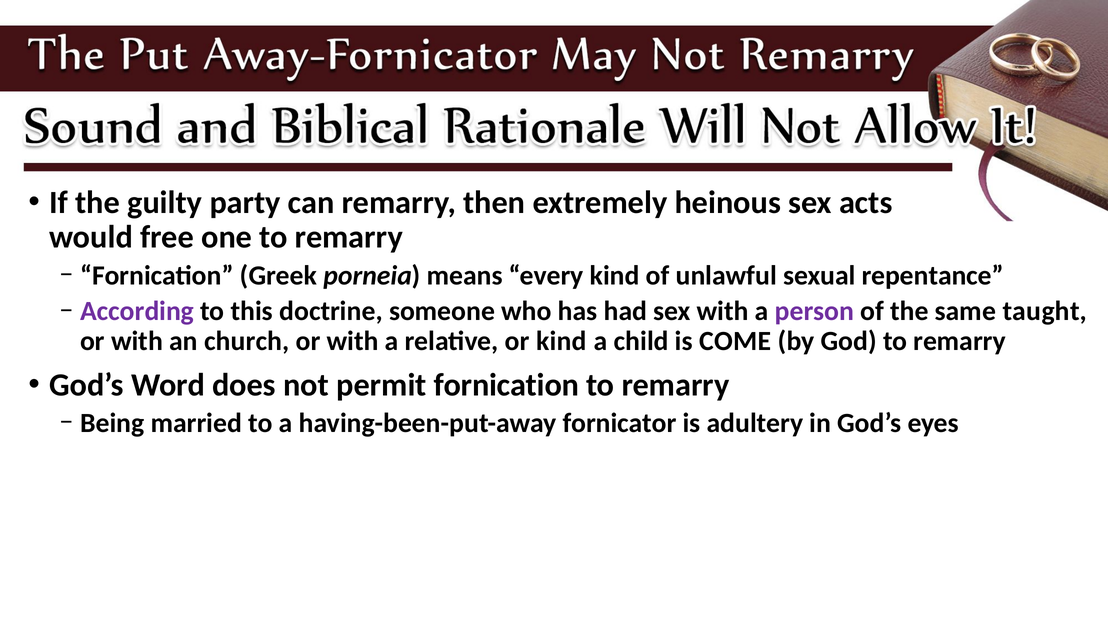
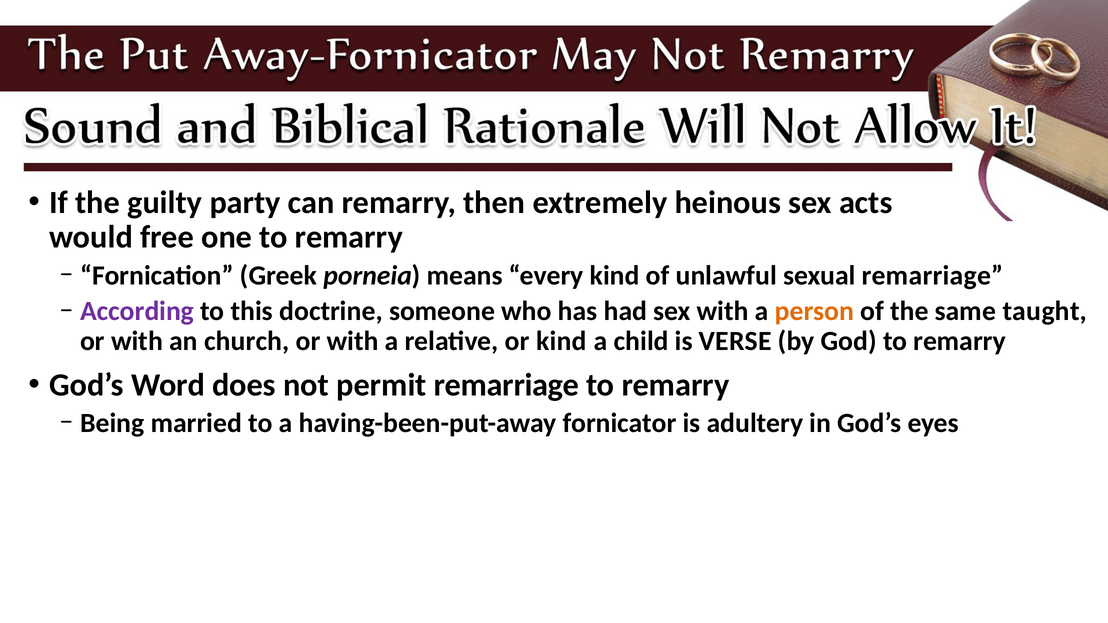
sexual repentance: repentance -> remarriage (932, 276)
person colour: purple -> orange (814, 311)
COME: COME -> VERSE (735, 341)
permit fornication: fornication -> remarriage (506, 385)
